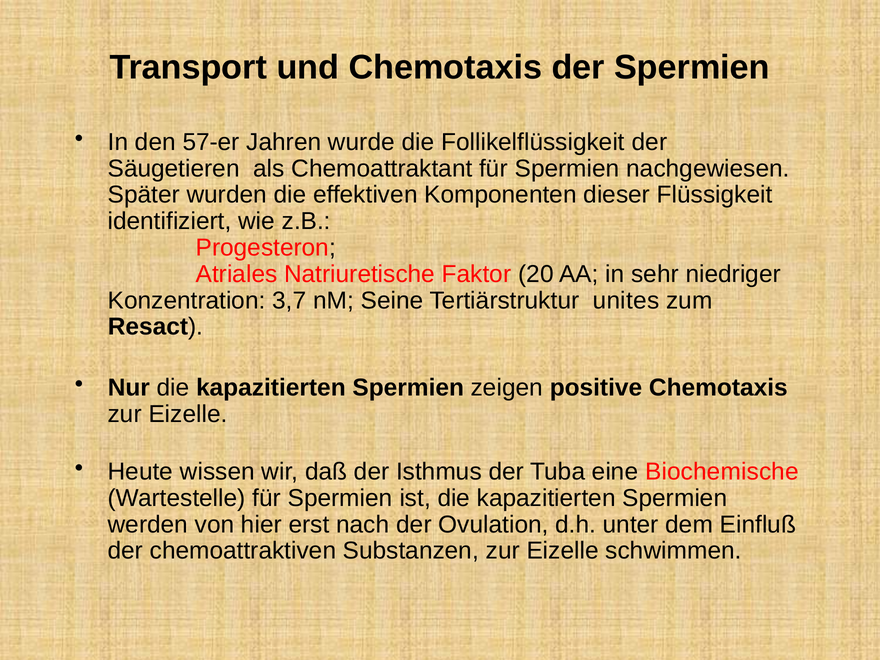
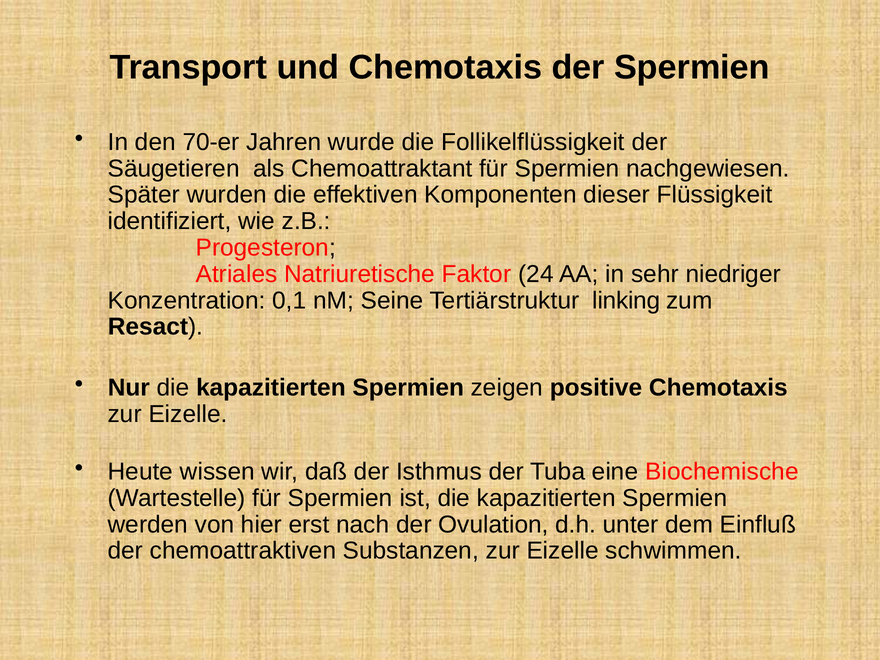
57-er: 57-er -> 70-er (211, 142)
20: 20 -> 24 (536, 274)
3,7: 3,7 -> 0,1 (289, 301)
unites: unites -> linking (626, 301)
